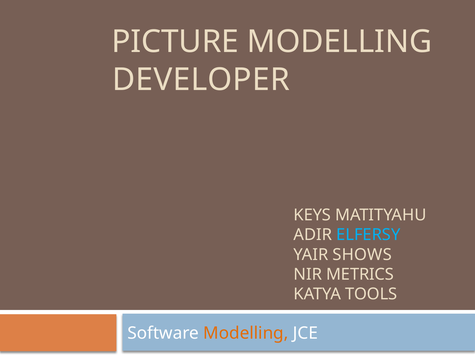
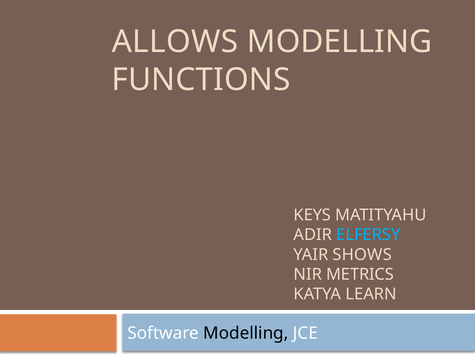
PICTURE: PICTURE -> ALLOWS (175, 42)
DEVELOPER: DEVELOPER -> FUNCTIONS (201, 80)
TOOLS: TOOLS -> LEARN (371, 294)
Modelling colour: orange -> black (246, 333)
